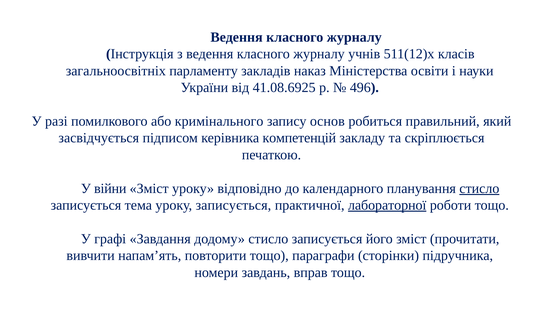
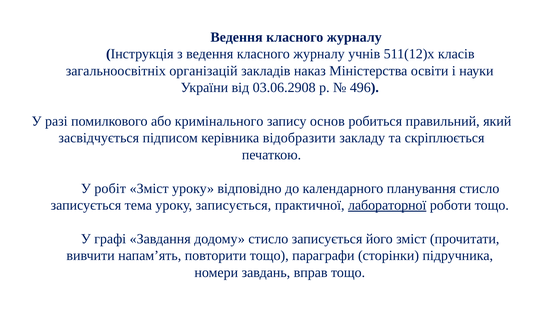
парламенту: парламенту -> організацій (203, 71)
41.08.6925: 41.08.6925 -> 03.06.2908 (284, 87)
компетенцій: компетенцій -> відобразити (299, 138)
війни: війни -> робіт (110, 188)
стисло underline: present -> none (479, 188)
